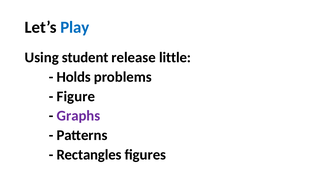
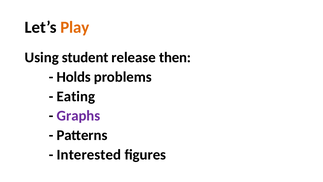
Play colour: blue -> orange (75, 27)
little: little -> then (175, 57)
Figure: Figure -> Eating (76, 96)
Rectangles: Rectangles -> Interested (89, 154)
